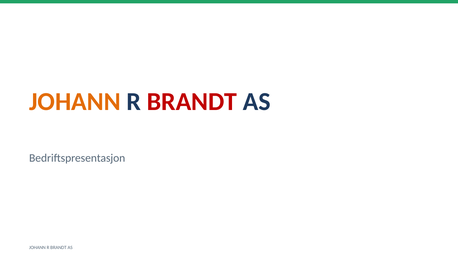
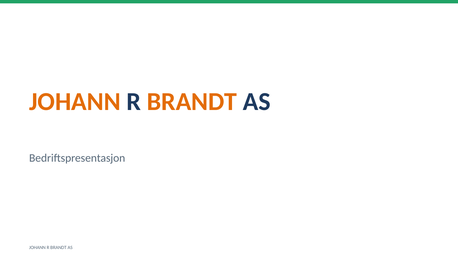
BRANDT colour: red -> orange (192, 102)
